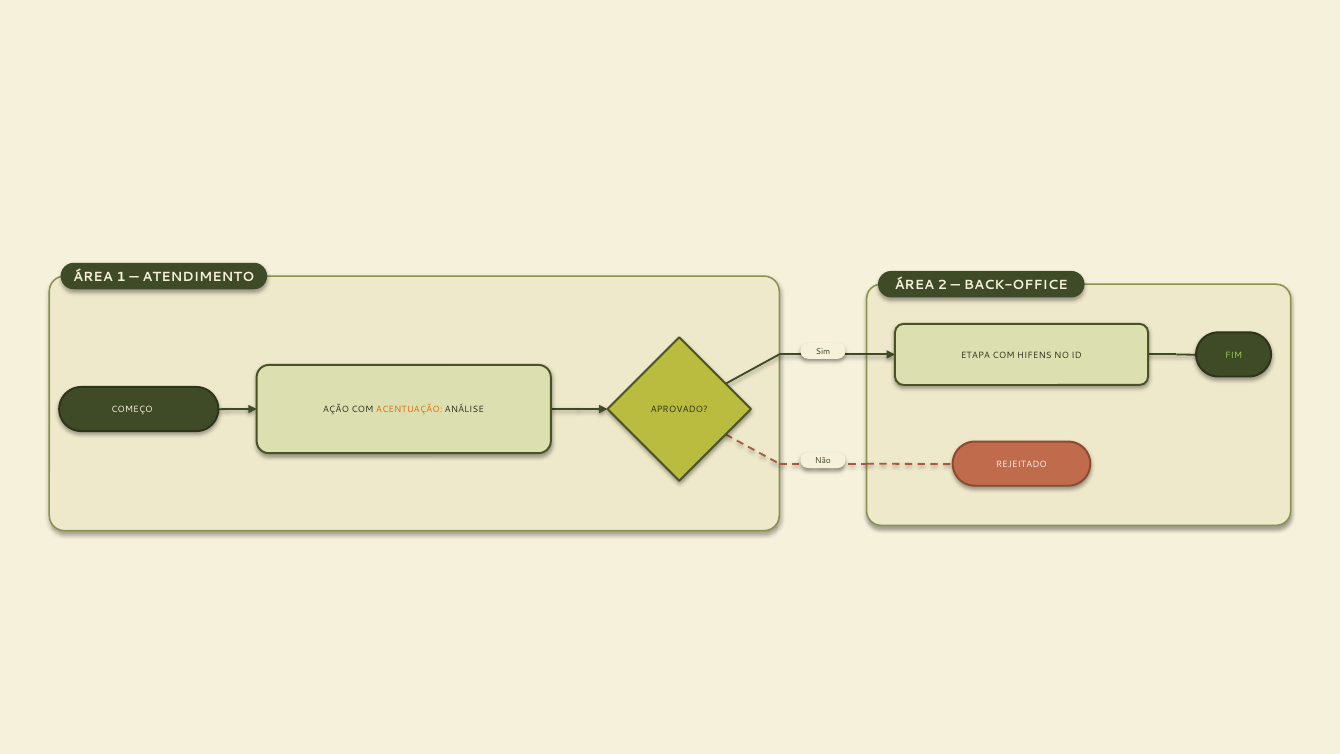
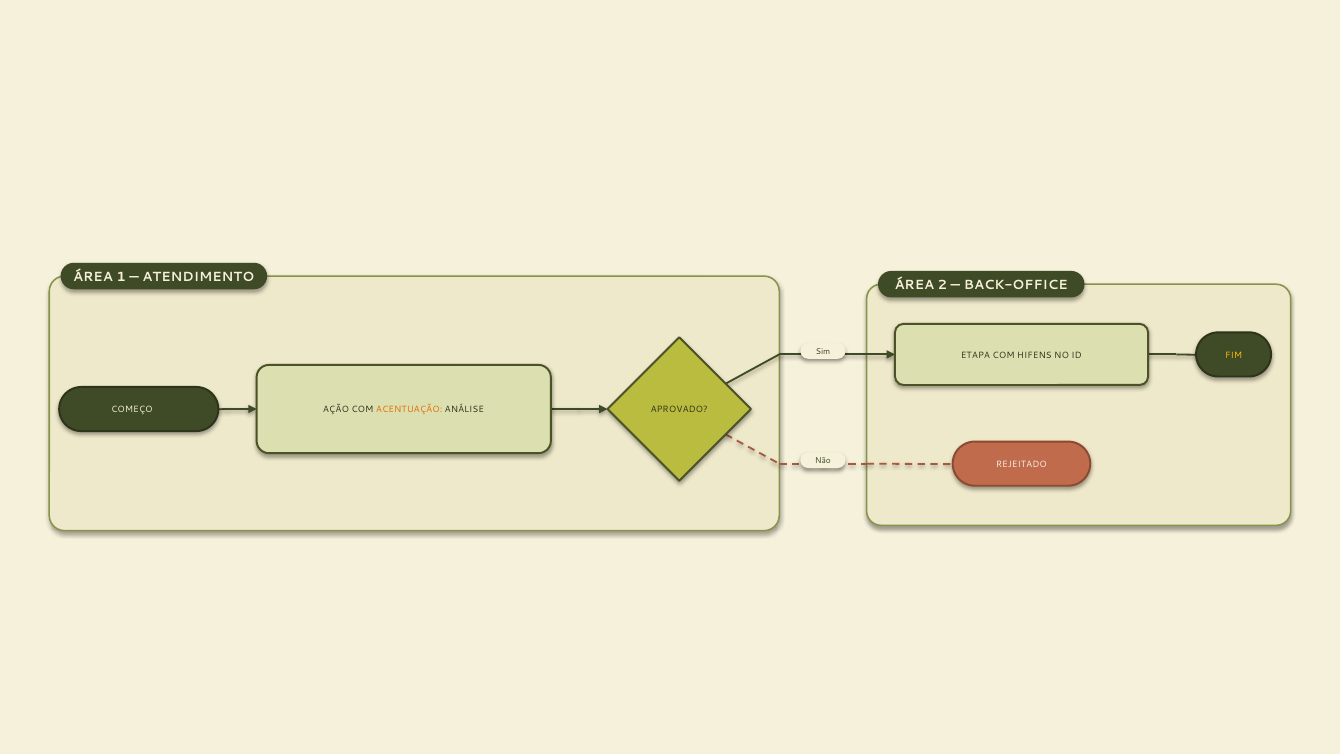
FIM colour: light green -> yellow (1234, 355)
